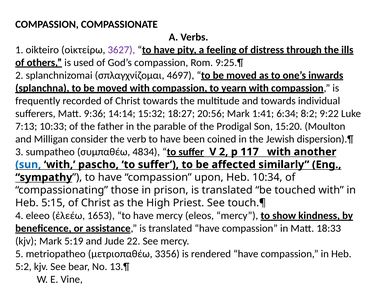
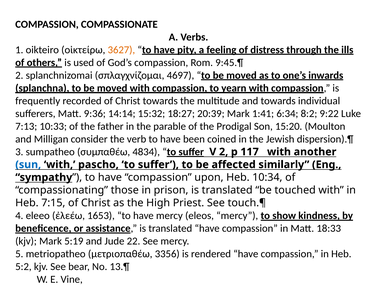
3627 colour: purple -> orange (121, 50)
9:25.¶: 9:25.¶ -> 9:45.¶ (229, 63)
20:56: 20:56 -> 20:39 (211, 114)
5:15: 5:15 -> 7:15 (53, 203)
